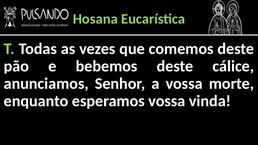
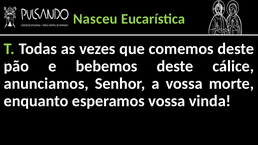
Hosana: Hosana -> Nasceu (95, 19)
